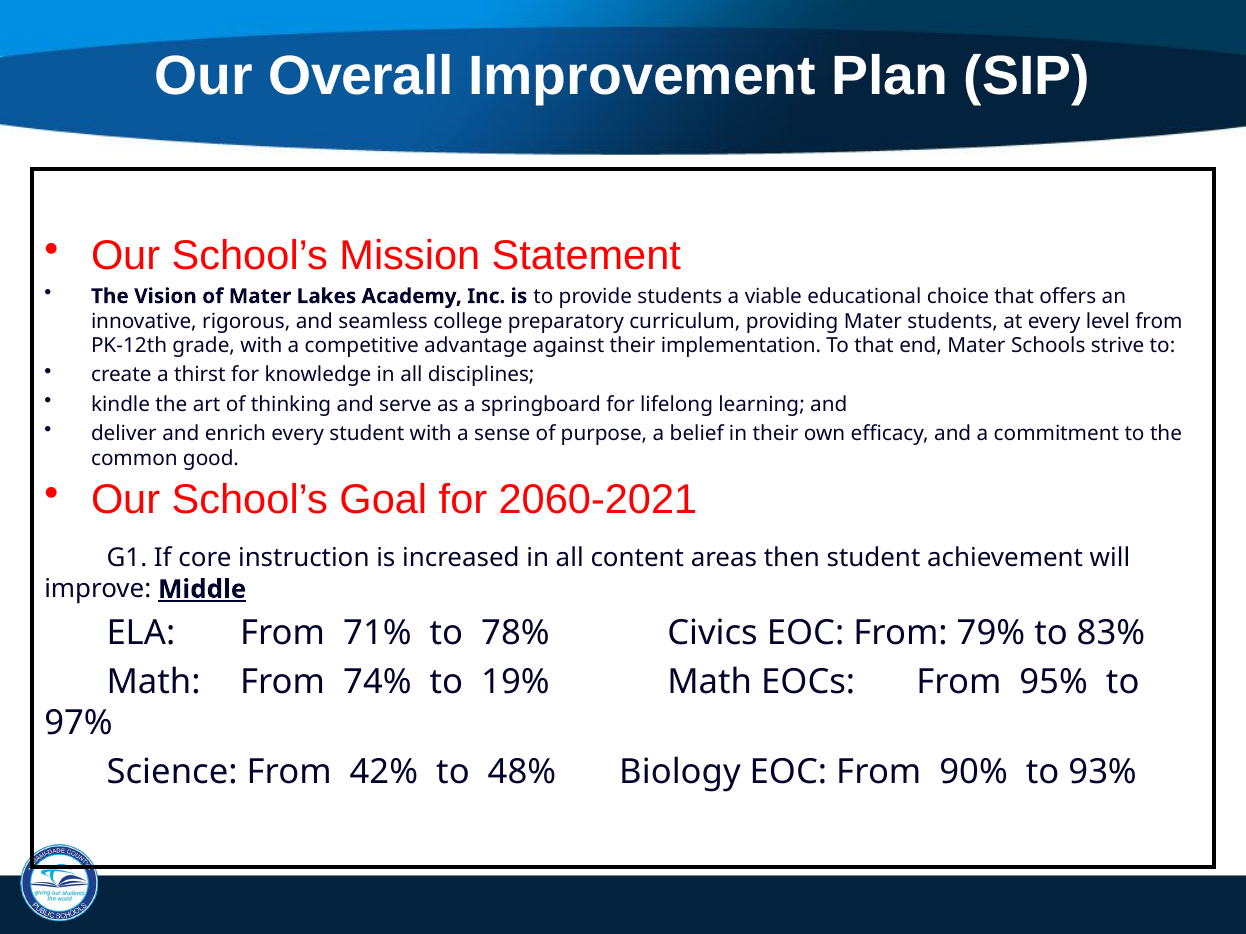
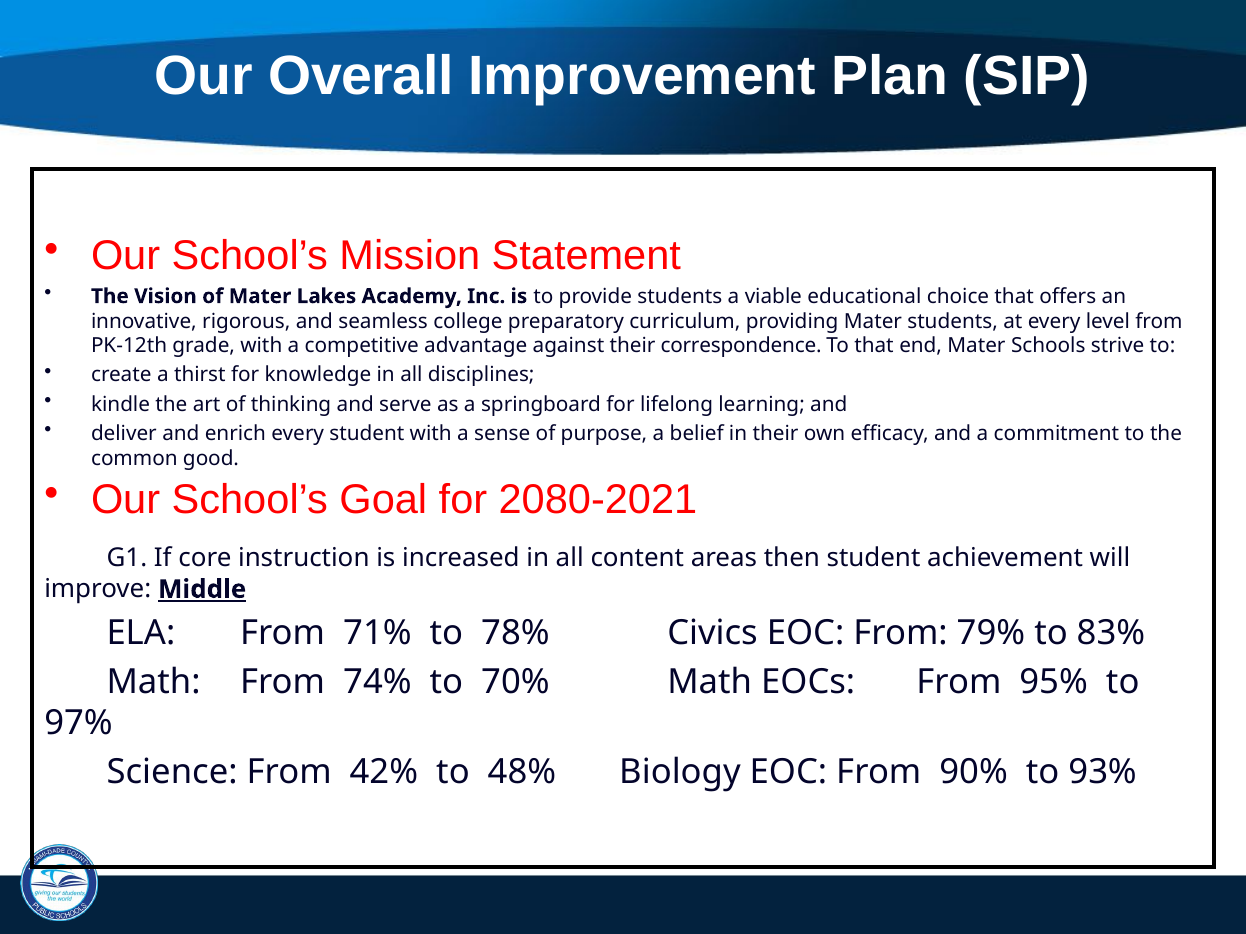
implementation: implementation -> correspondence (741, 346)
2060-2021: 2060-2021 -> 2080-2021 (598, 500)
19%: 19% -> 70% (515, 682)
